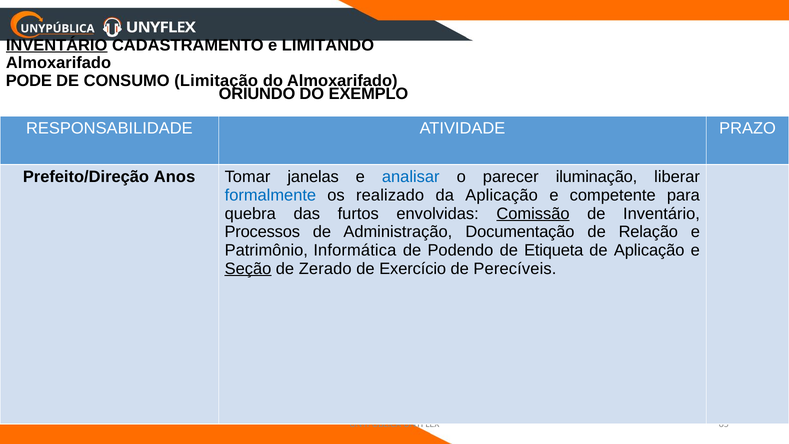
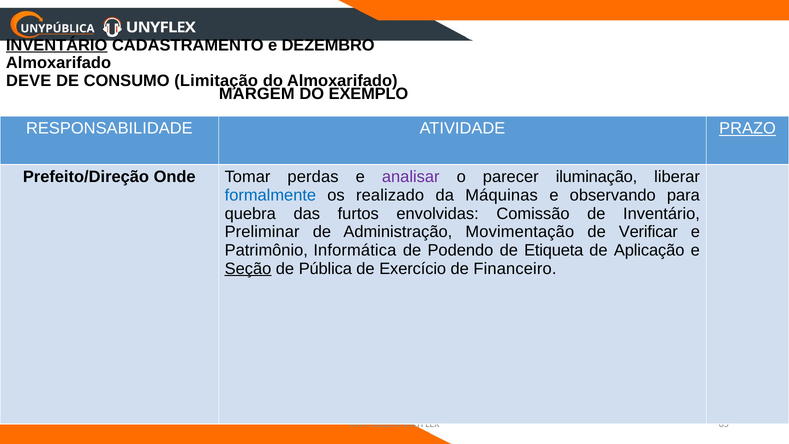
LIMITANDO: LIMITANDO -> DEZEMBRO (328, 45)
PODE: PODE -> DEVE (29, 81)
ORIUNDO: ORIUNDO -> MARGEM (257, 94)
PRAZO underline: none -> present (748, 128)
Anos: Anos -> Onde (175, 177)
janelas: janelas -> perdas (313, 177)
analisar colour: blue -> purple (411, 177)
da Aplicação: Aplicação -> Máquinas (502, 195)
competente: competente -> observando (613, 195)
Comissão underline: present -> none (533, 213)
Processos: Processos -> Preliminar (262, 232)
Documentação: Documentação -> Movimentação (520, 232)
Relação: Relação -> Verificar (648, 232)
Zerado: Zerado -> Pública (325, 268)
Perecíveis: Perecíveis -> Financeiro (515, 268)
